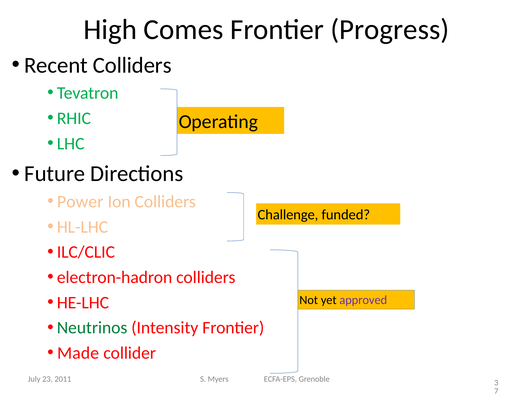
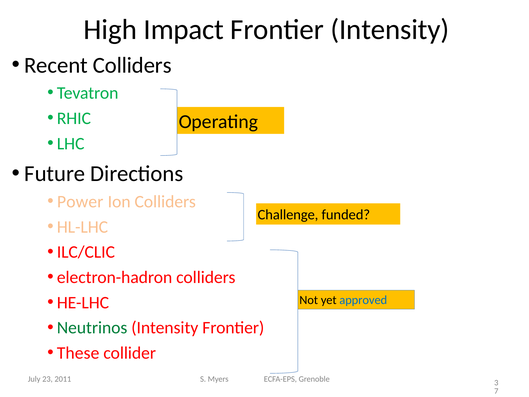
Comes: Comes -> Impact (184, 30)
Frontier Progress: Progress -> Intensity (390, 30)
approved colour: purple -> blue (363, 300)
Made: Made -> These (78, 353)
